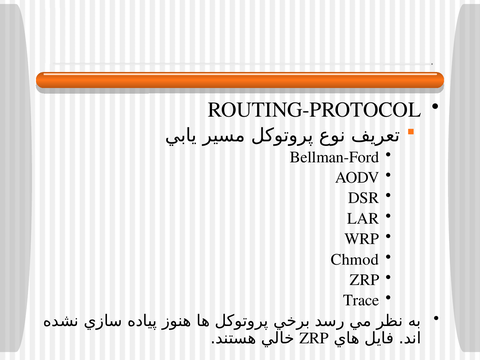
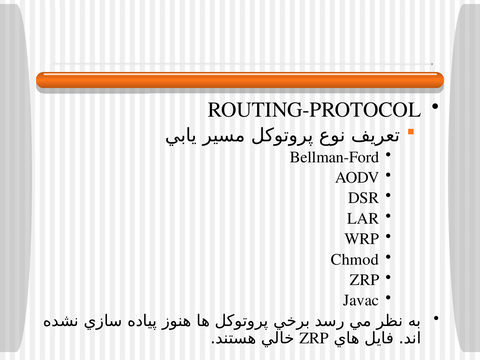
Trace: Trace -> Javac (361, 300)
